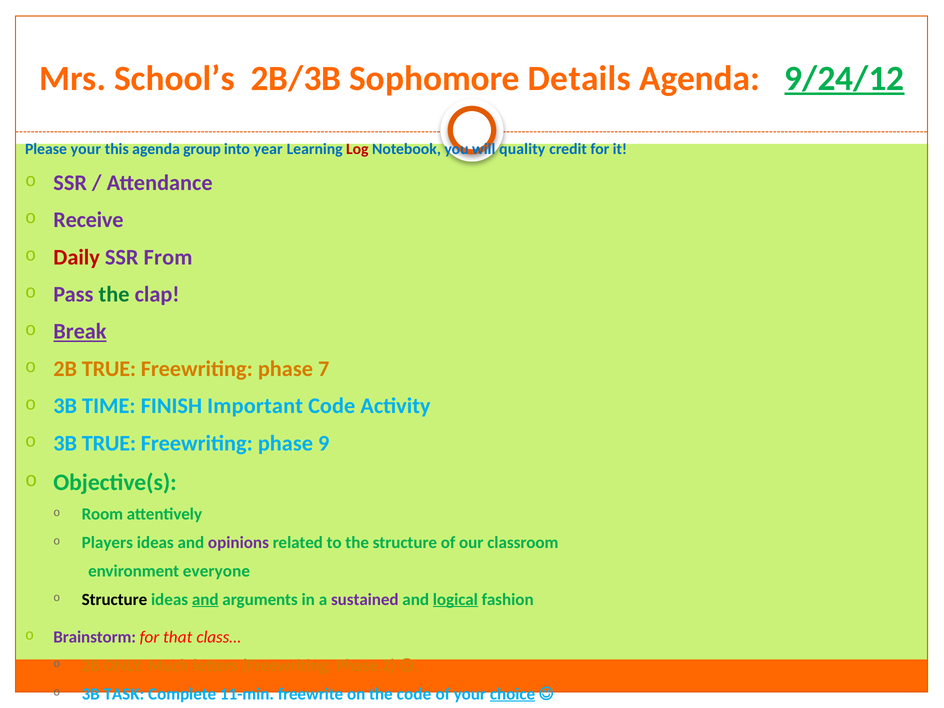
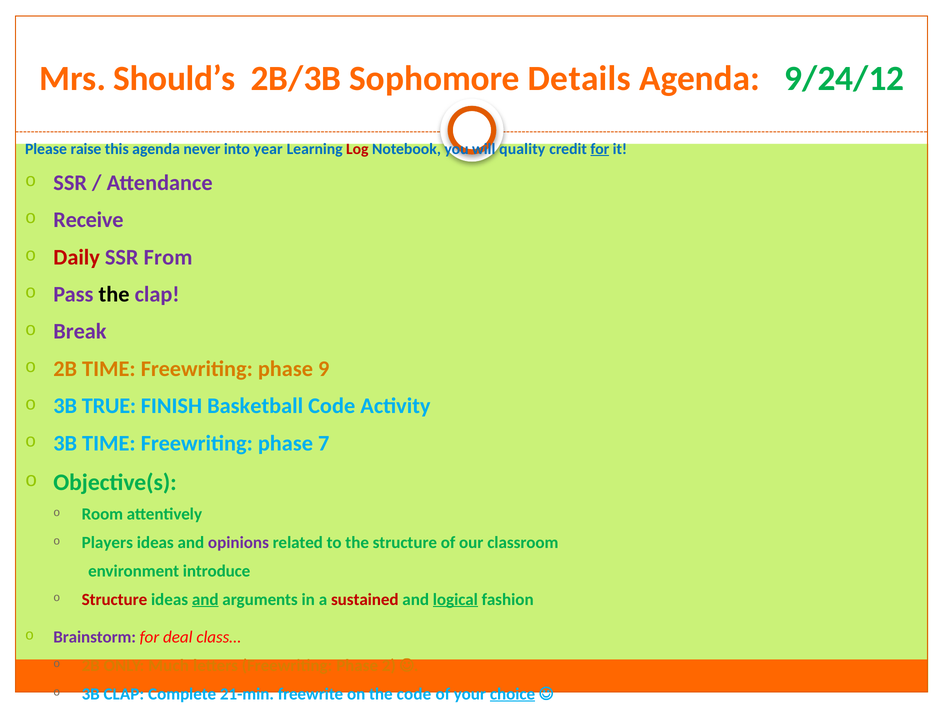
School’s: School’s -> Should’s (175, 78)
9/24/12 underline: present -> none (844, 78)
Please your: your -> raise (86, 149)
group: group -> never (202, 149)
for underline: none -> present (600, 149)
the colour: green -> black (114, 294)
Break underline: present -> none (80, 332)
2B TRUE: TRUE -> TIME (109, 369)
7: 7 -> 9 (324, 369)
TIME: TIME -> TRUE (109, 406)
Important: Important -> Basketball (255, 406)
3B TRUE: TRUE -> TIME (109, 443)
9: 9 -> 7 (324, 443)
everyone: everyone -> introduce (217, 571)
Structure colour: black -> red (114, 599)
sustained colour: purple -> red (365, 599)
that: that -> deal (178, 637)
3B TASK: TASK -> CLAP (124, 694)
11-min: 11-min -> 21-min (247, 694)
